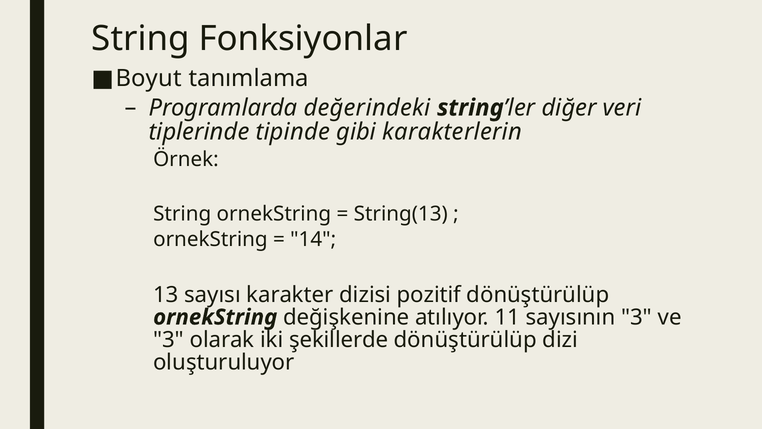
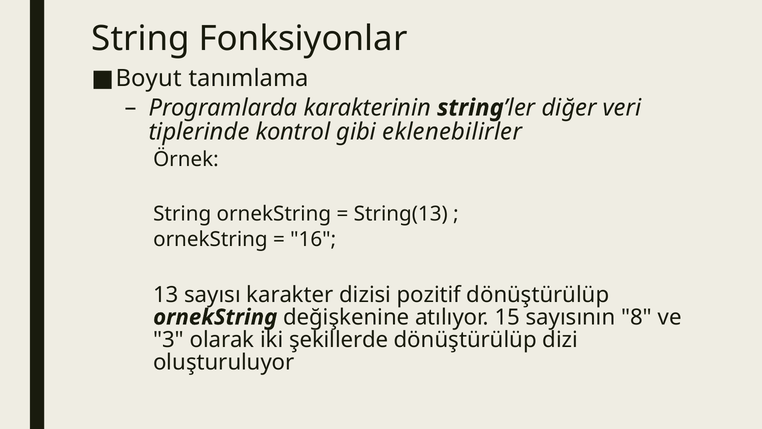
değerindeki: değerindeki -> karakterinin (367, 108)
tipinde: tipinde -> kontrol (293, 132)
karakterlerin: karakterlerin -> eklenebilirler (452, 132)
14: 14 -> 16 (313, 239)
11: 11 -> 15 (507, 317)
sayısının 3: 3 -> 8 (637, 317)
